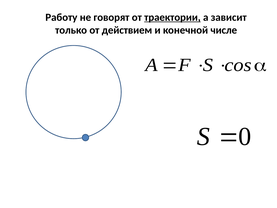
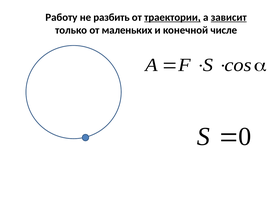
говорят: говорят -> разбить (112, 17)
зависит underline: none -> present (229, 17)
действием: действием -> маленьких (127, 30)
